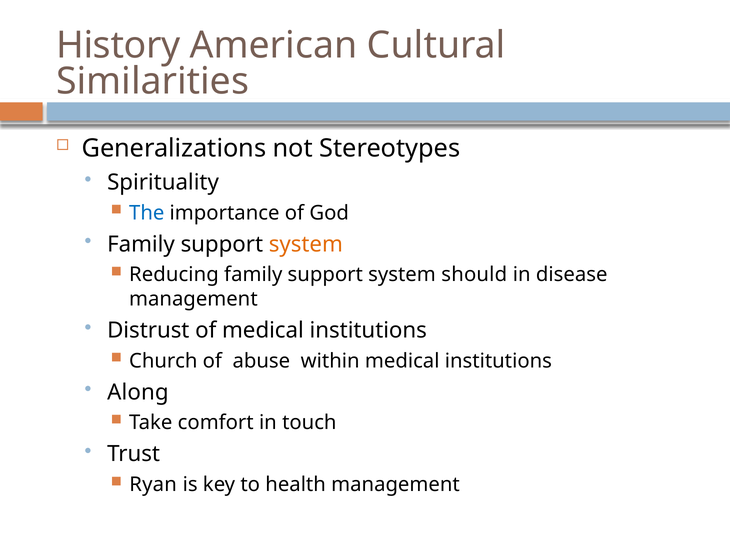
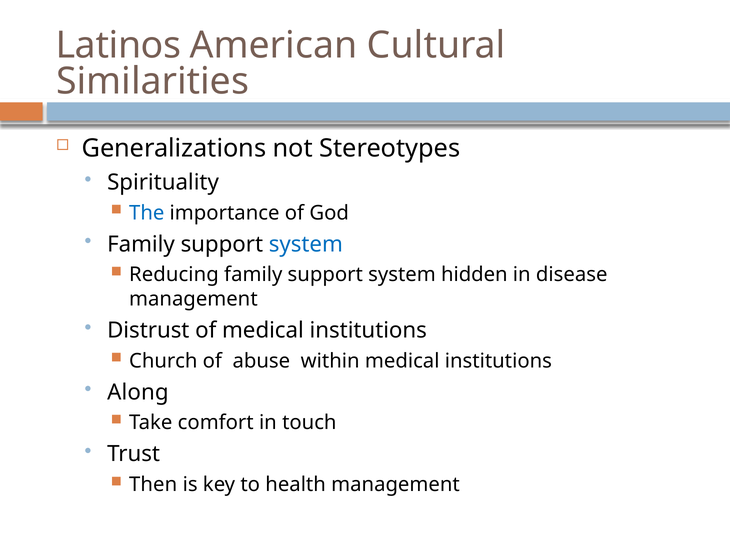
History: History -> Latinos (118, 45)
system colour: orange -> blue (306, 244)
should: should -> hidden (474, 274)
Ryan: Ryan -> Then (153, 484)
